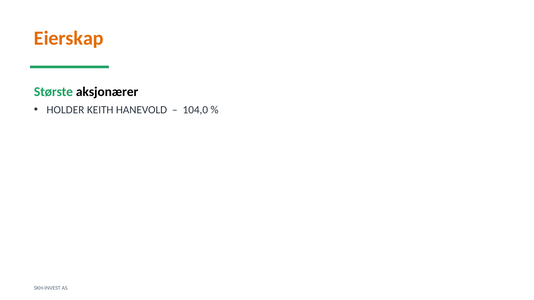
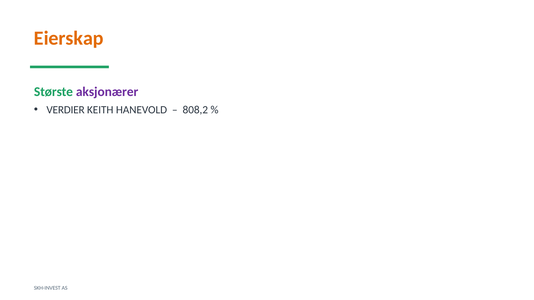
aksjonærer colour: black -> purple (107, 92)
HOLDER: HOLDER -> VERDIER (66, 110)
104,0: 104,0 -> 808,2 (195, 110)
